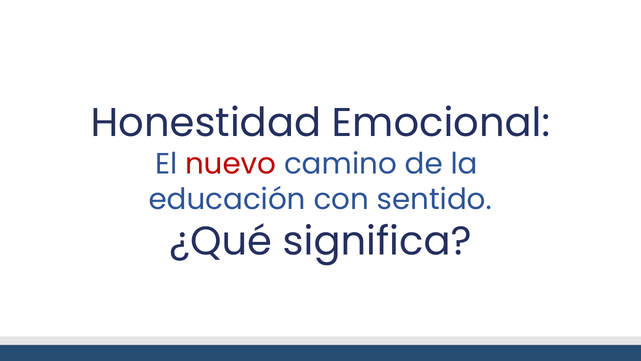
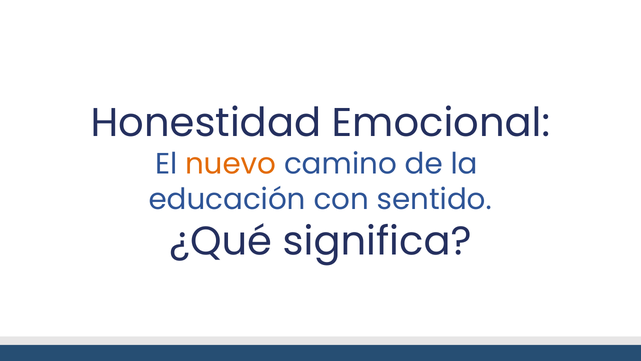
nuevo colour: red -> orange (231, 164)
